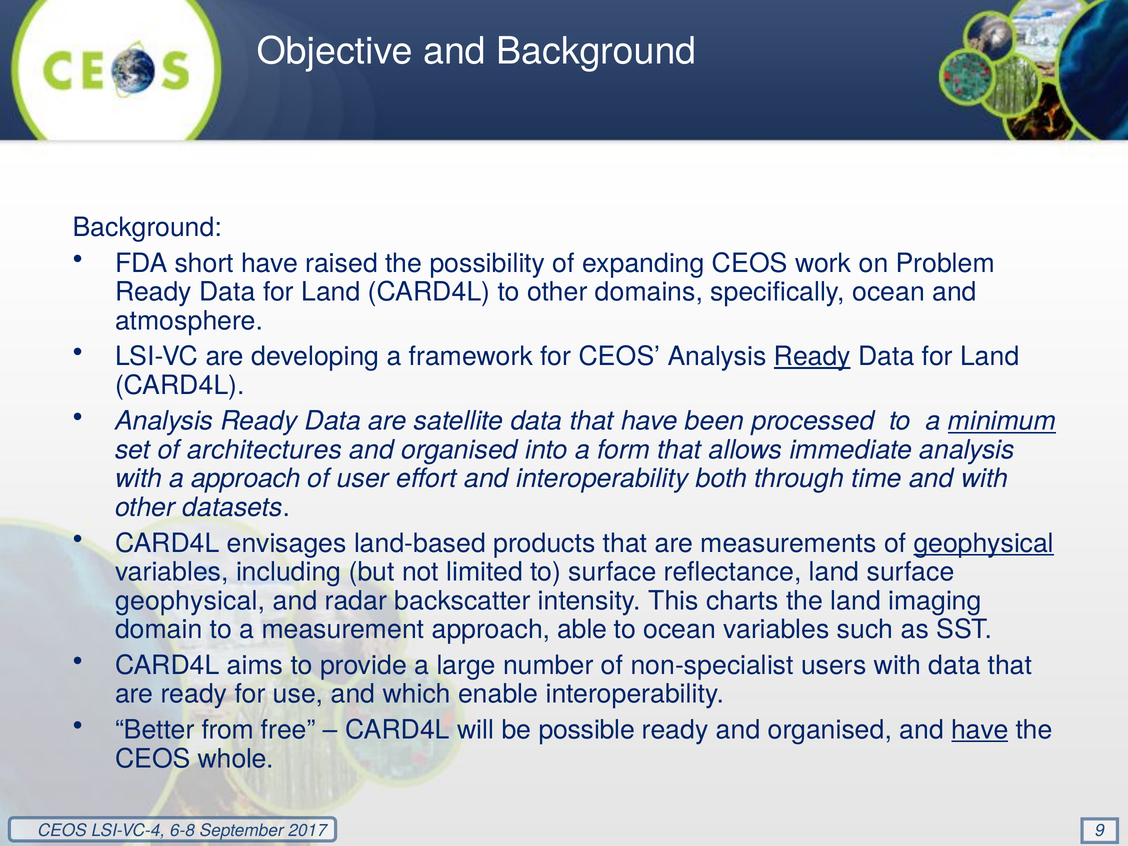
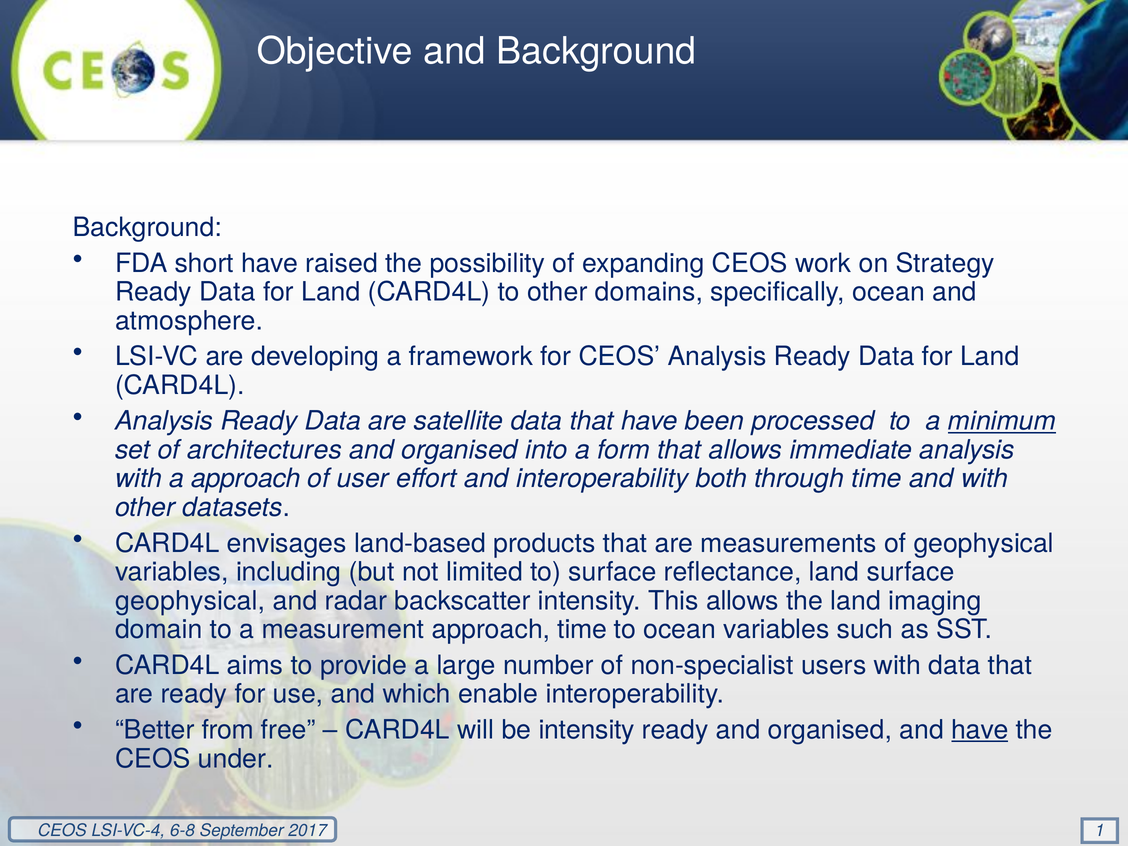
Problem: Problem -> Strategy (945, 263)
Ready underline: present -> none (812, 357)
geophysical underline: present -> none (984, 543)
This charts: charts -> allows (742, 601)
approach able: able -> time (582, 630)
be possible: possible -> intensity (587, 730)
whole: whole -> under (236, 759)
9: 9 -> 1 (1100, 830)
